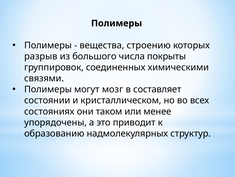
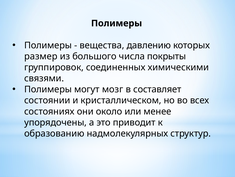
строению: строению -> давлению (149, 45)
разрыв: разрыв -> размер (41, 56)
таком: таком -> около (109, 111)
